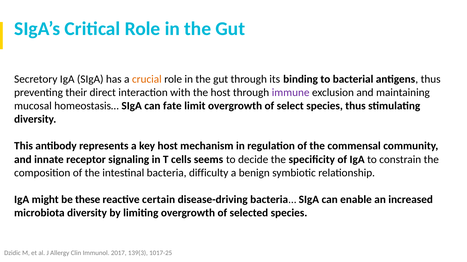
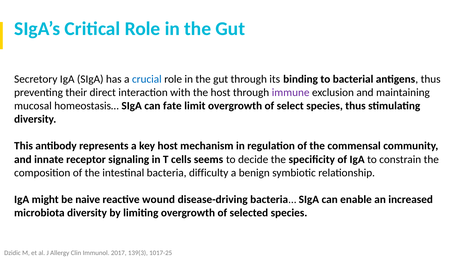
crucial colour: orange -> blue (147, 79)
these: these -> naive (88, 200)
certain: certain -> wound (159, 200)
